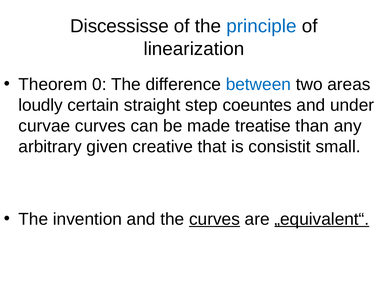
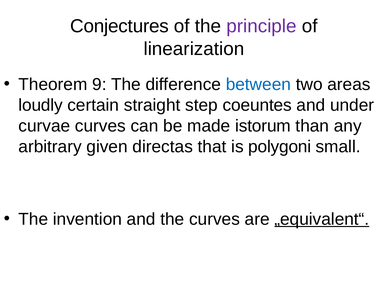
Discessisse: Discessisse -> Conjectures (120, 26)
principle colour: blue -> purple (261, 26)
0: 0 -> 9 (99, 84)
treatise: treatise -> istorum (263, 126)
creative: creative -> directas (163, 147)
consistit: consistit -> polygoni (280, 147)
curves underline: present -> none (215, 219)
